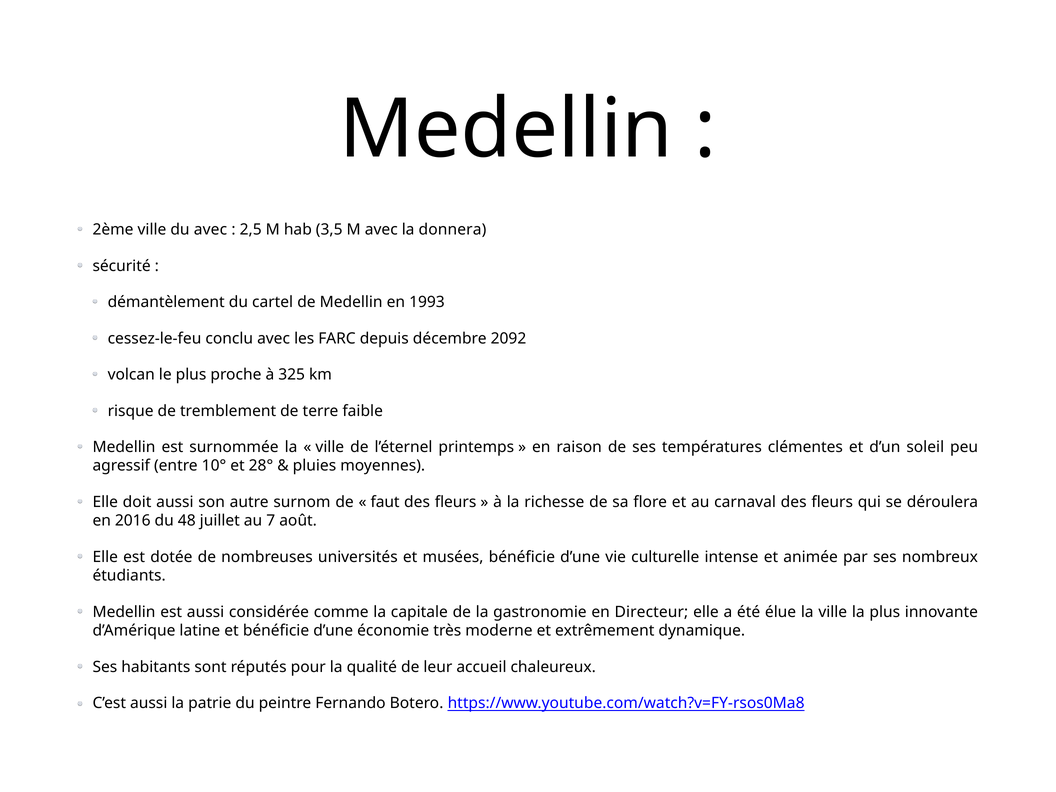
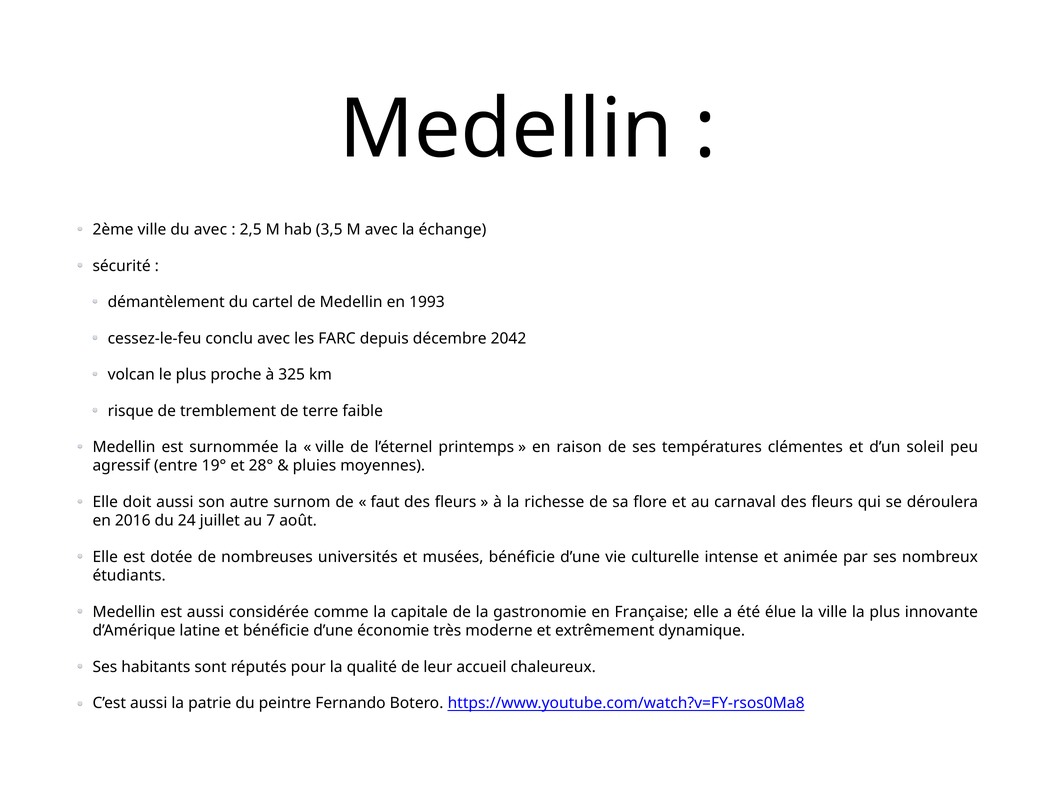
donnera: donnera -> échange (452, 230)
2092: 2092 -> 2042 (508, 338)
10°: 10° -> 19° (214, 466)
48: 48 -> 24 (187, 521)
Directeur: Directeur -> Française (651, 612)
